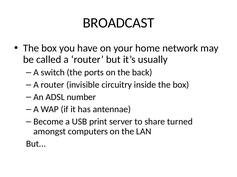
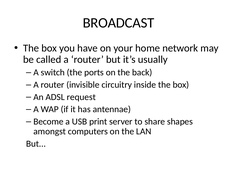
number: number -> request (81, 97)
turned: turned -> shapes (180, 122)
